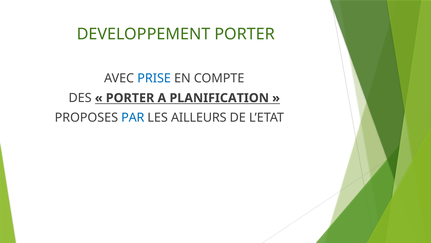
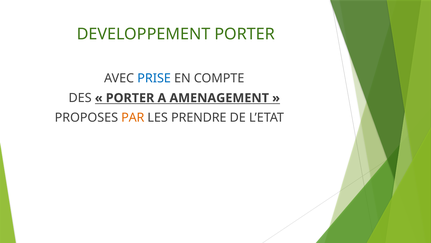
PLANIFICATION: PLANIFICATION -> AMENAGEMENT (219, 98)
PAR colour: blue -> orange (133, 117)
AILLEURS: AILLEURS -> PRENDRE (199, 117)
